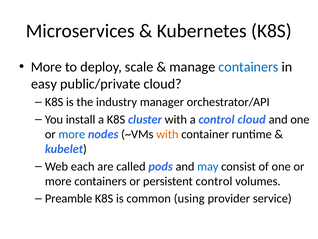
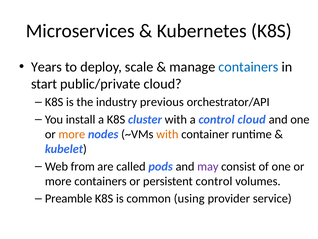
More: More -> Years (46, 67)
easy: easy -> start (44, 84)
manager: manager -> previous (162, 102)
more colour: blue -> orange (72, 134)
each: each -> from (83, 166)
may colour: blue -> purple (208, 166)
